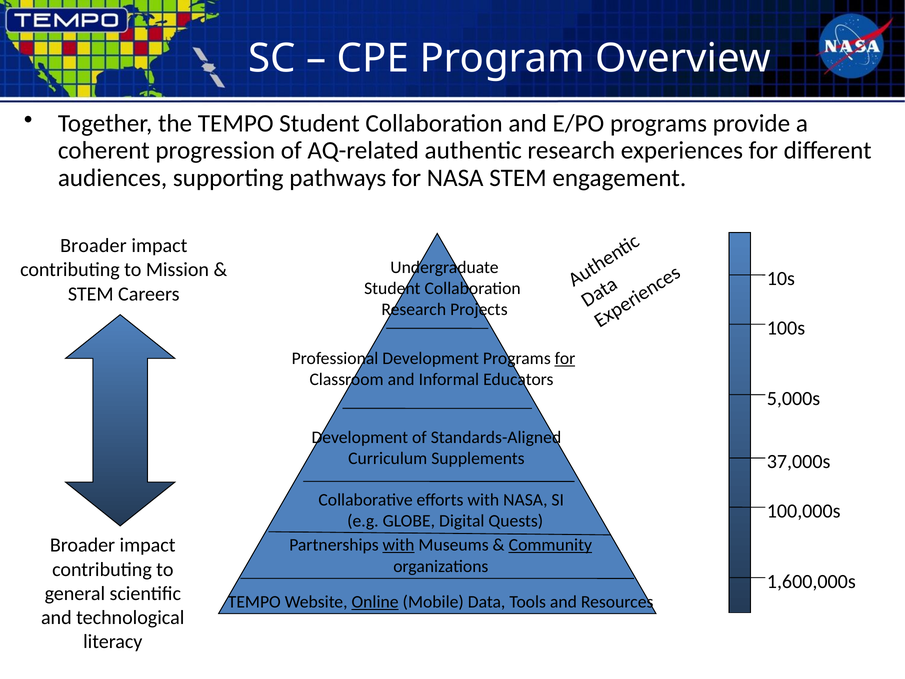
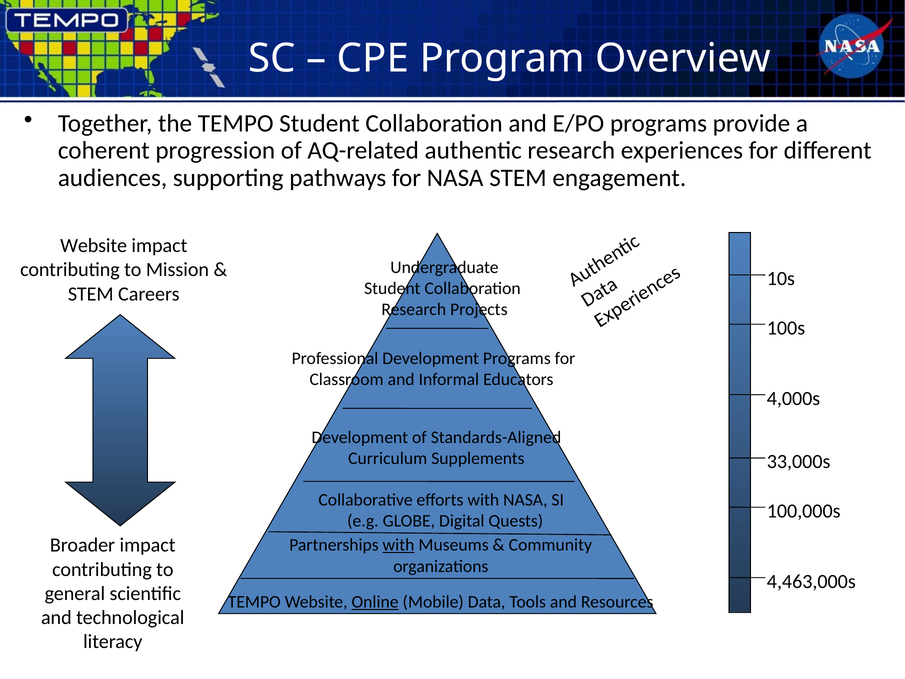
Broader: Broader -> Website (94, 246)
for underline: present -> none (565, 358)
5,000s: 5,000s -> 4,000s (794, 398)
37,000s: 37,000s -> 33,000s (799, 462)
Community underline: present -> none (550, 545)
1,600,000s: 1,600,000s -> 4,463,000s (811, 581)
